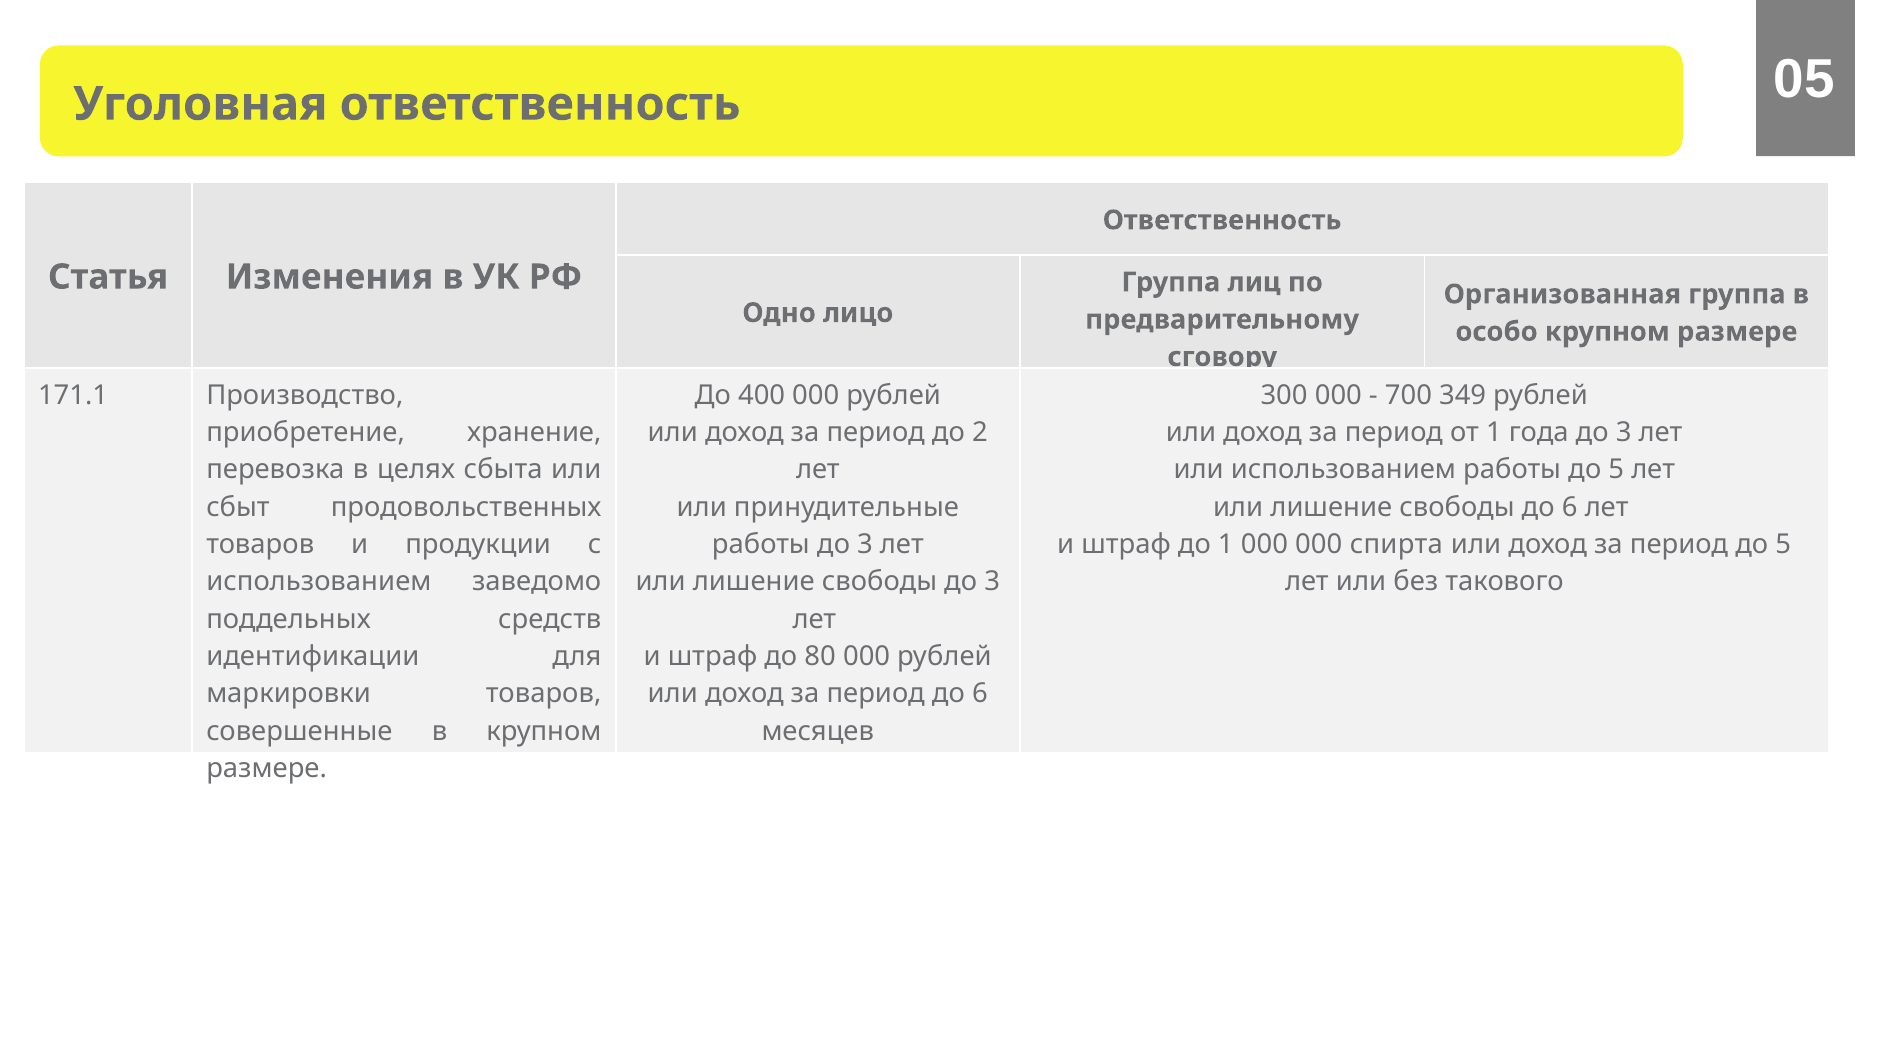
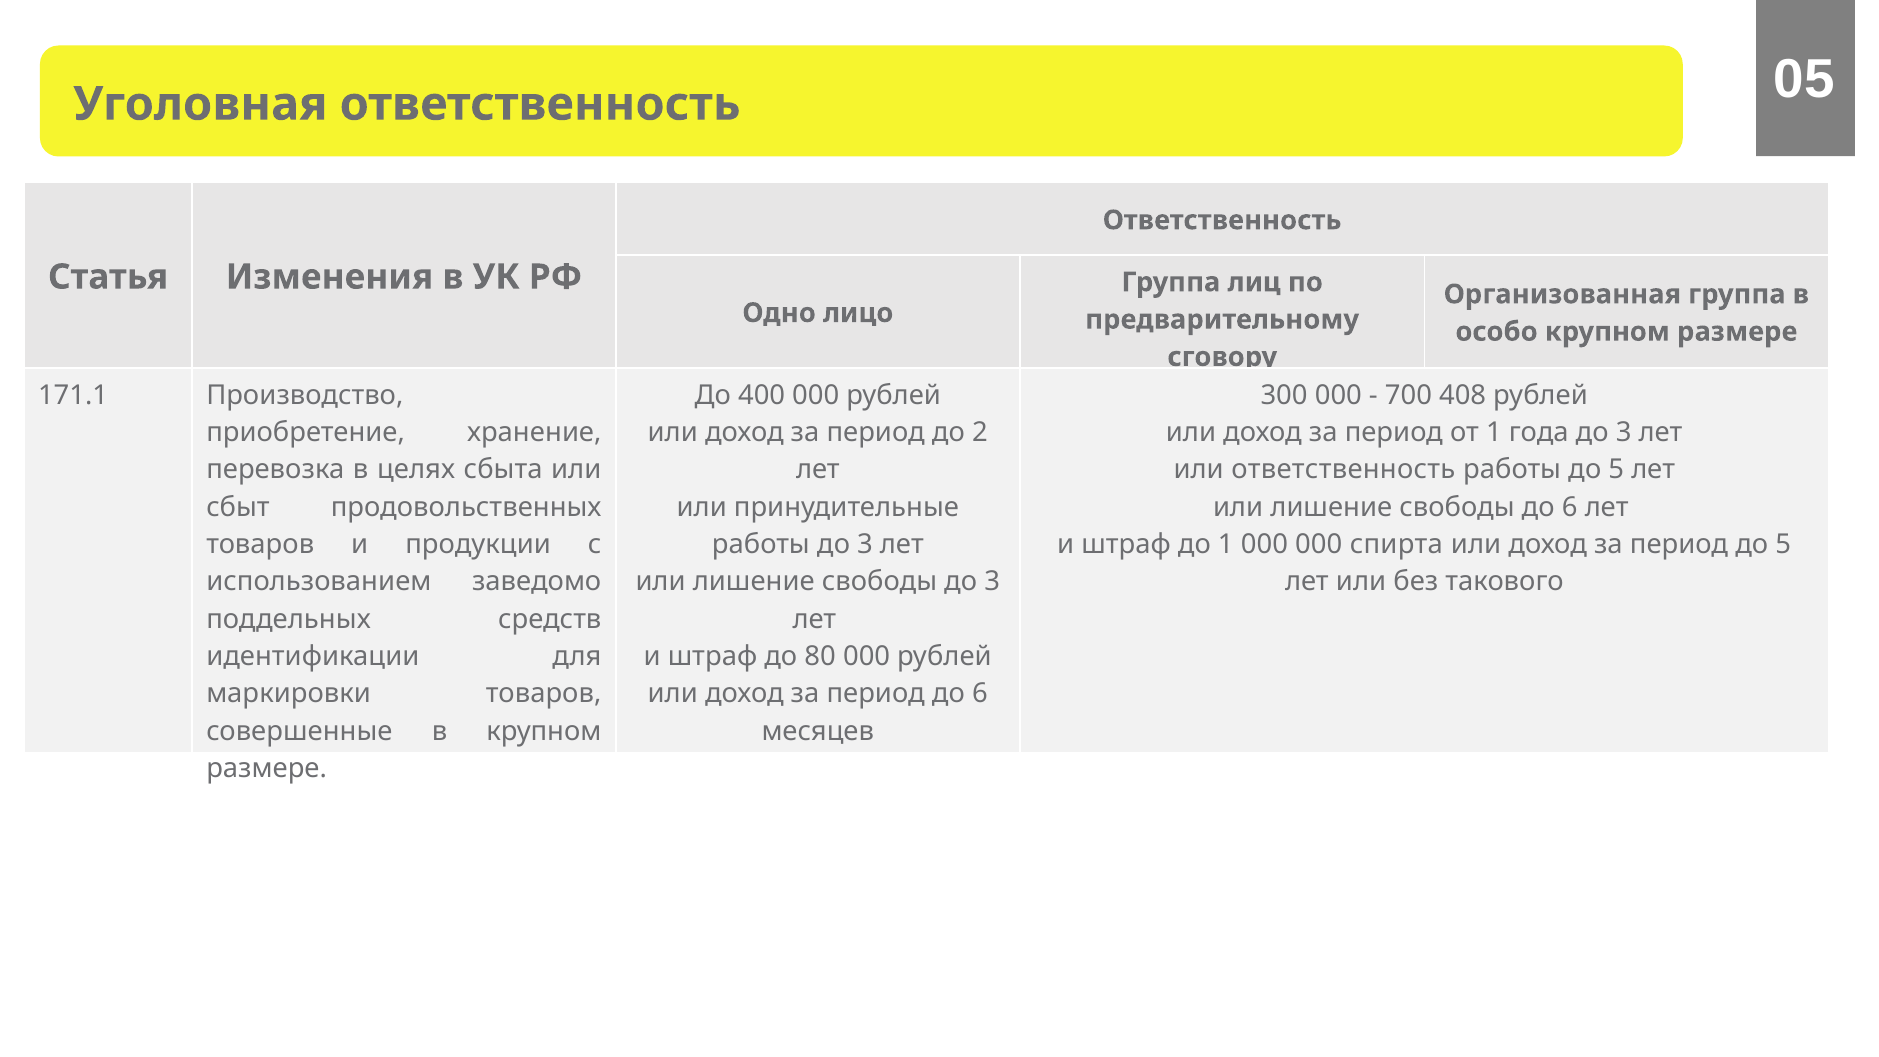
349: 349 -> 408 (1463, 395)
или использованием: использованием -> ответственность (1343, 470)
